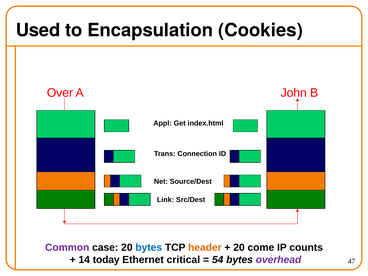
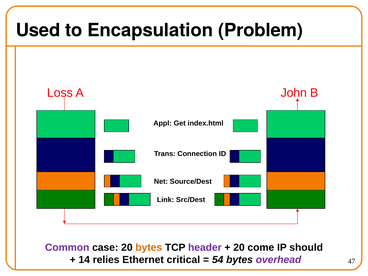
Cookies: Cookies -> Problem (261, 30)
Over: Over -> Loss (60, 93)
bytes colour: blue -> orange (149, 248)
header colour: orange -> purple (205, 248)
counts: counts -> should (306, 248)
today: today -> relies (106, 260)
